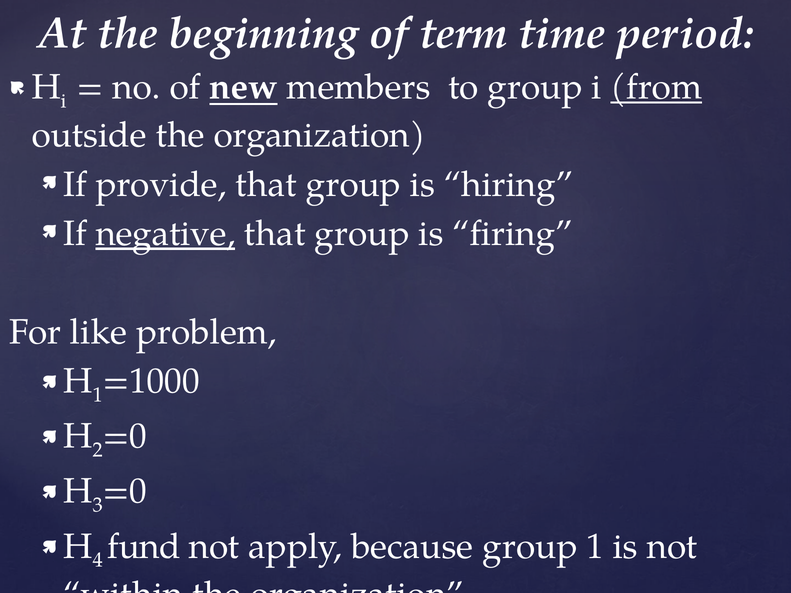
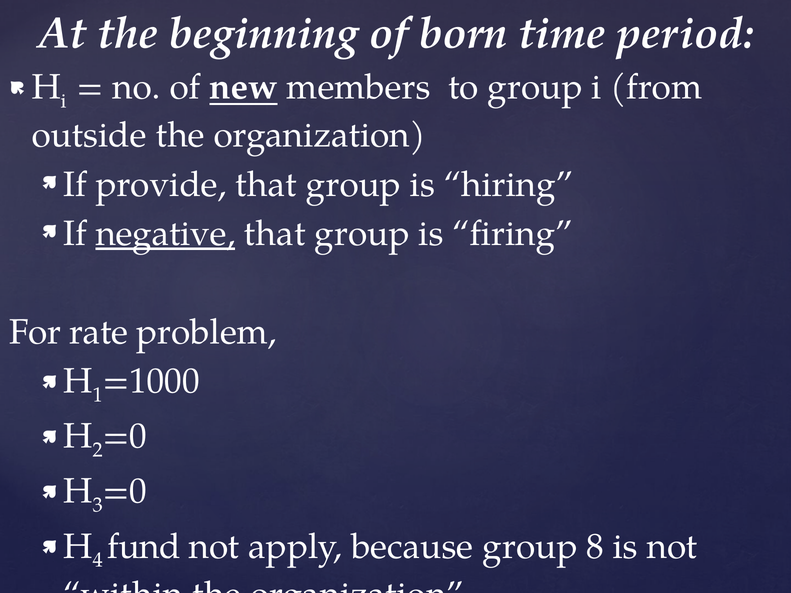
term: term -> born (464, 33)
from underline: present -> none (656, 87)
like: like -> rate (99, 332)
group 1: 1 -> 8 (595, 547)
